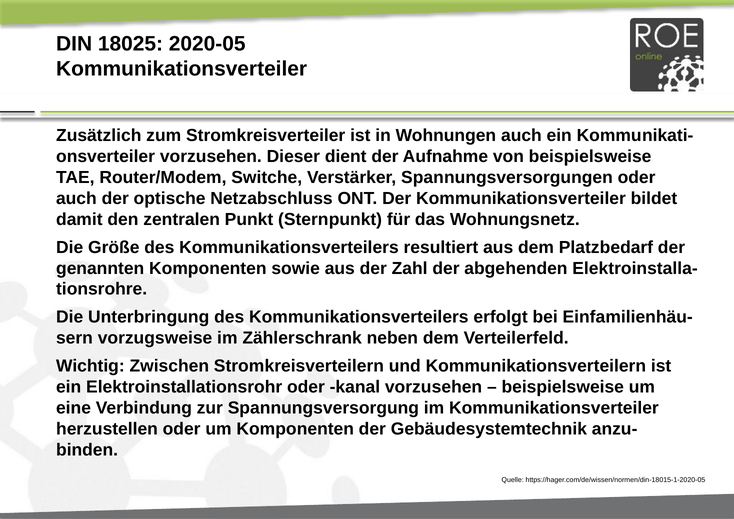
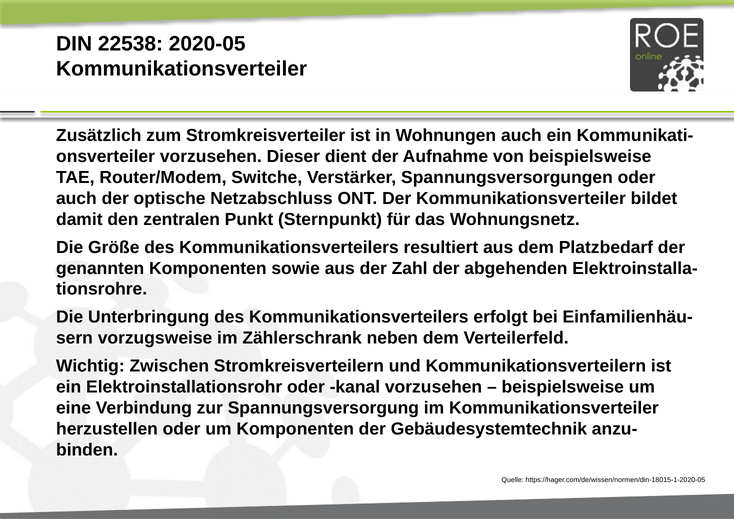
18025: 18025 -> 22538 (130, 44)
